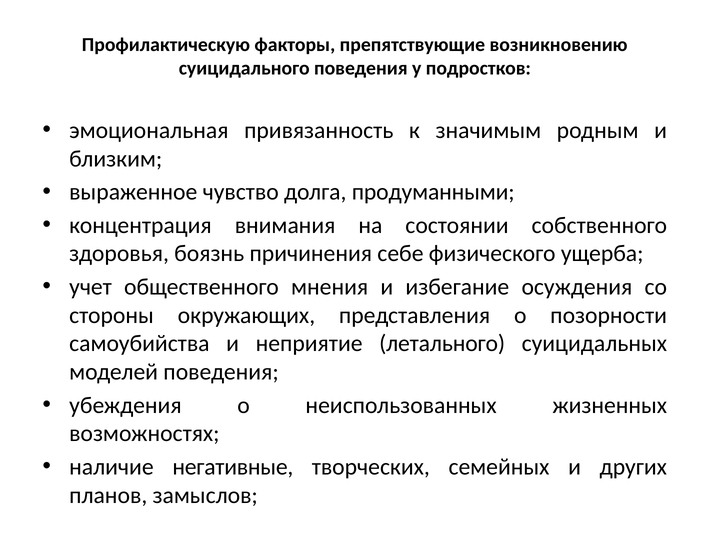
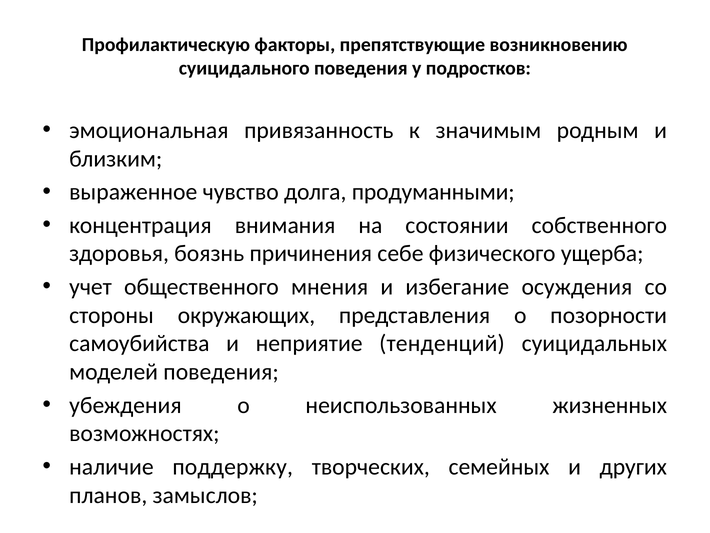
летального: летального -> тенденций (442, 343)
негативные: негативные -> поддержку (233, 466)
